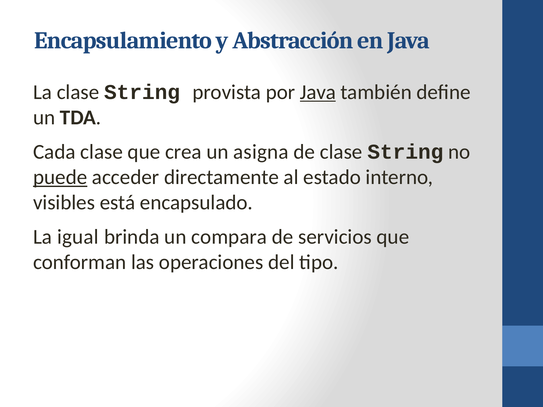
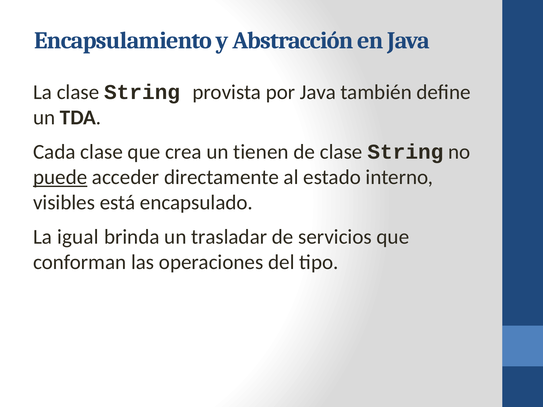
Java underline: present -> none (318, 92)
asigna: asigna -> tienen (261, 152)
compara: compara -> trasladar (229, 237)
